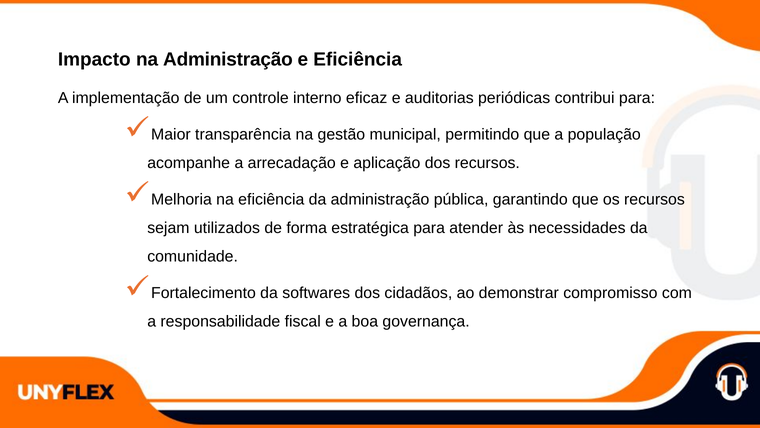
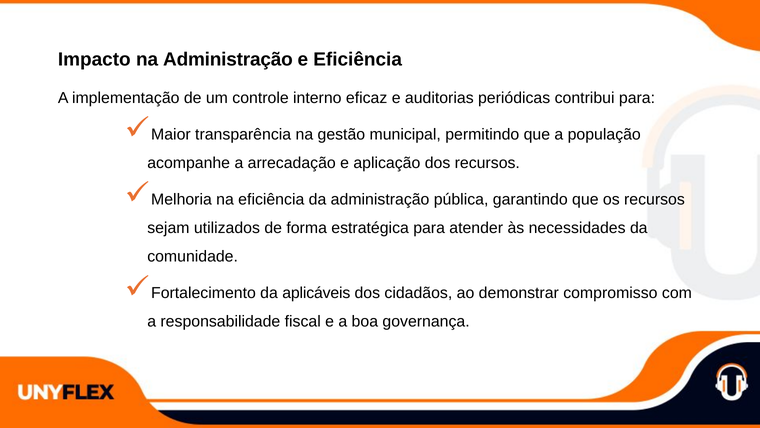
softwares: softwares -> aplicáveis (316, 293)
